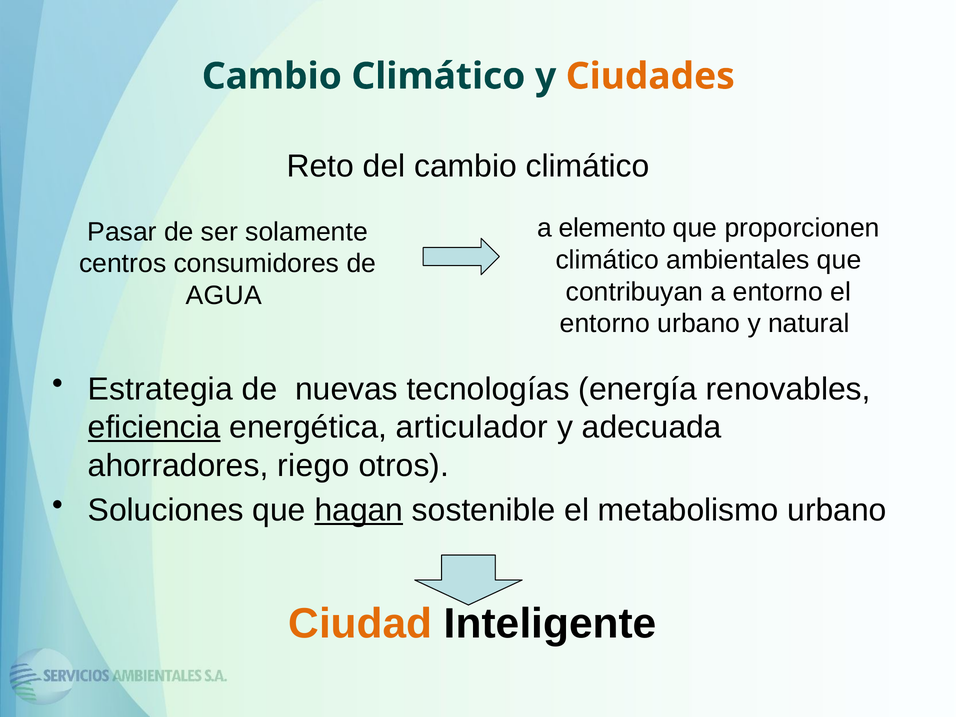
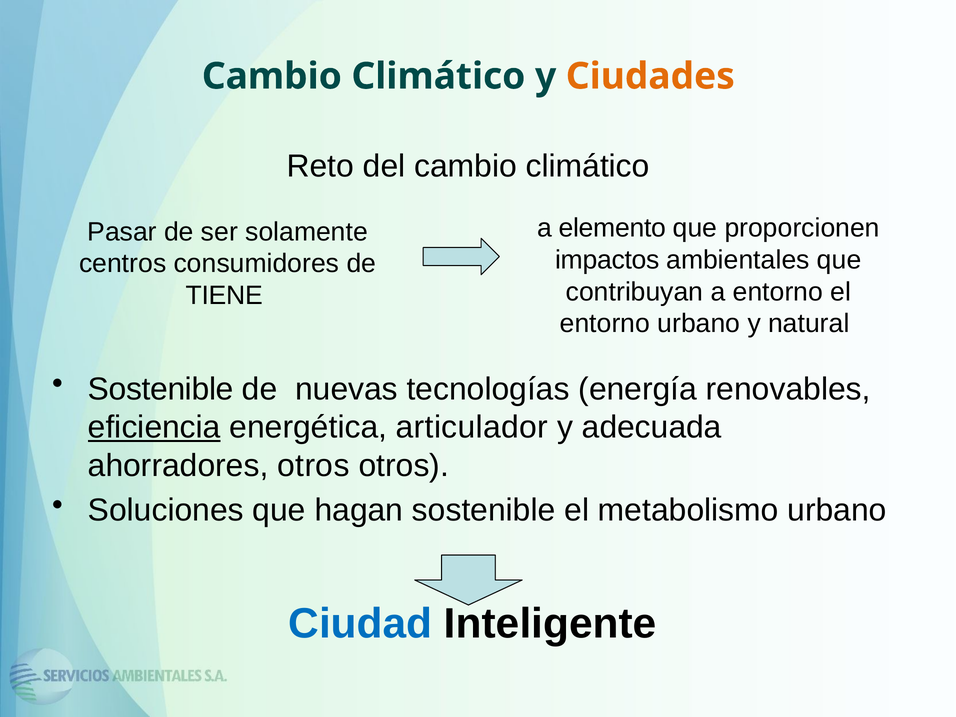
climático: climático -> impactos (607, 260)
AGUA: AGUA -> TIENE (224, 295)
Estrategia: Estrategia -> Sostenible (161, 389)
ahorradores riego: riego -> otros (313, 466)
hagan underline: present -> none (359, 510)
Ciudad colour: orange -> blue (360, 624)
